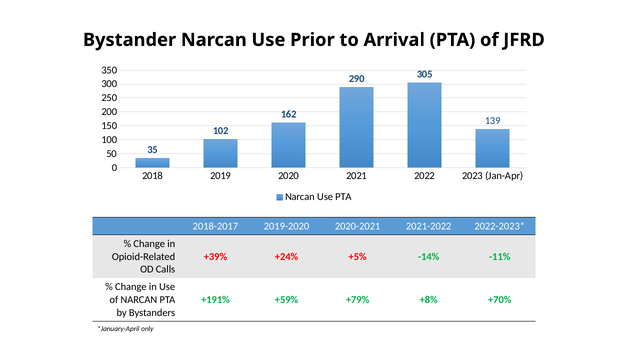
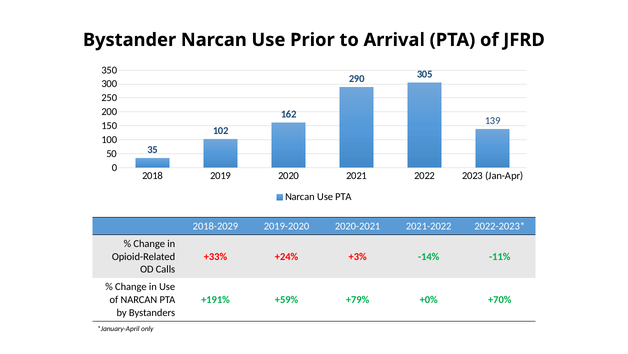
2018-2017: 2018-2017 -> 2018-2029 (215, 226)
+39%: +39% -> +33% (215, 256)
+5%: +5% -> +3% (358, 256)
+8%: +8% -> +0% (429, 299)
